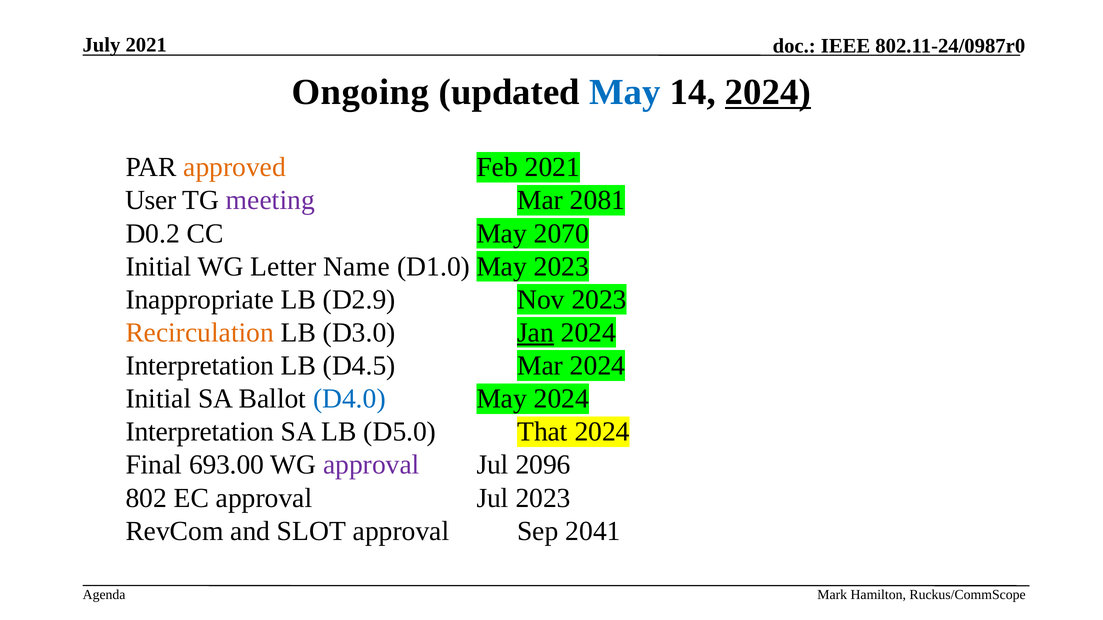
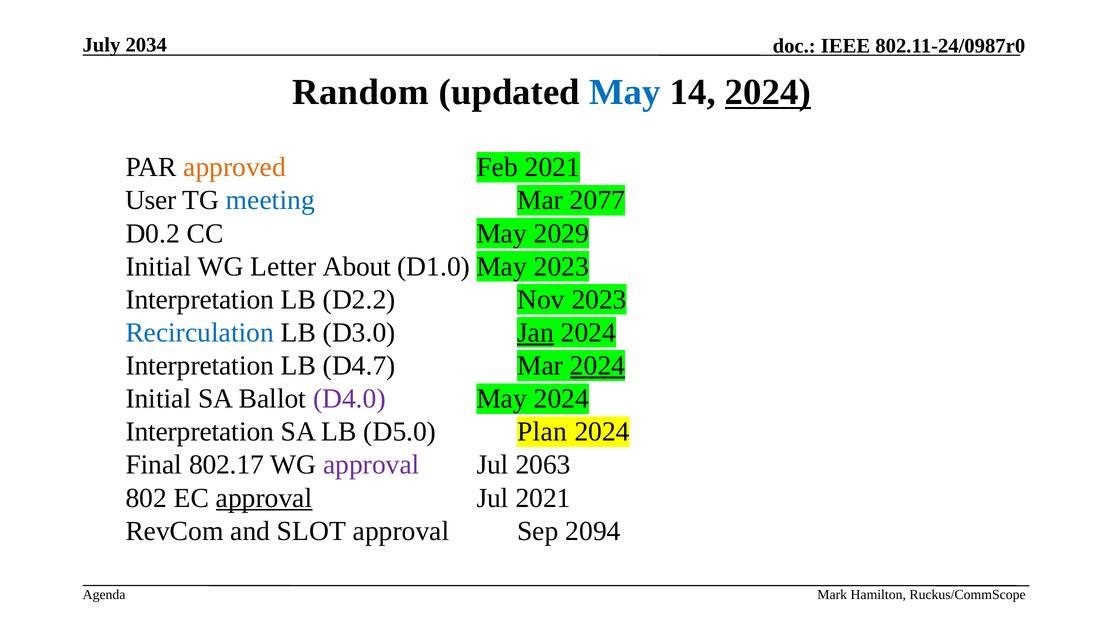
2021: 2021 -> 2034 (146, 45)
Ongoing: Ongoing -> Random (360, 92)
meeting colour: purple -> blue (270, 201)
2081: 2081 -> 2077 (598, 201)
2070: 2070 -> 2029 (561, 234)
Name: Name -> About (357, 267)
Inappropriate: Inappropriate -> Interpretation (200, 300)
D2.9: D2.9 -> D2.2 (359, 300)
Recirculation colour: orange -> blue (200, 333)
D4.5: D4.5 -> D4.7 (359, 366)
2024 underline: none -> present (598, 366)
D4.0 colour: blue -> purple (349, 399)
That: That -> Plan (542, 432)
693.00: 693.00 -> 802.17 (227, 465)
2096: 2096 -> 2063 (543, 465)
approval underline: none -> present (264, 498)
Jul 2023: 2023 -> 2021 (543, 498)
2041: 2041 -> 2094 (593, 531)
